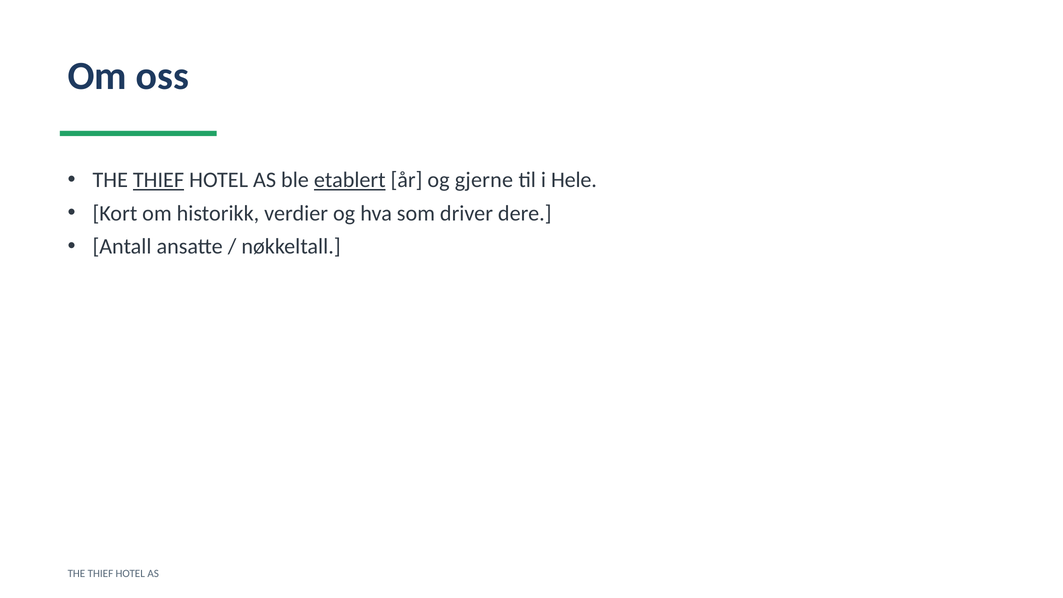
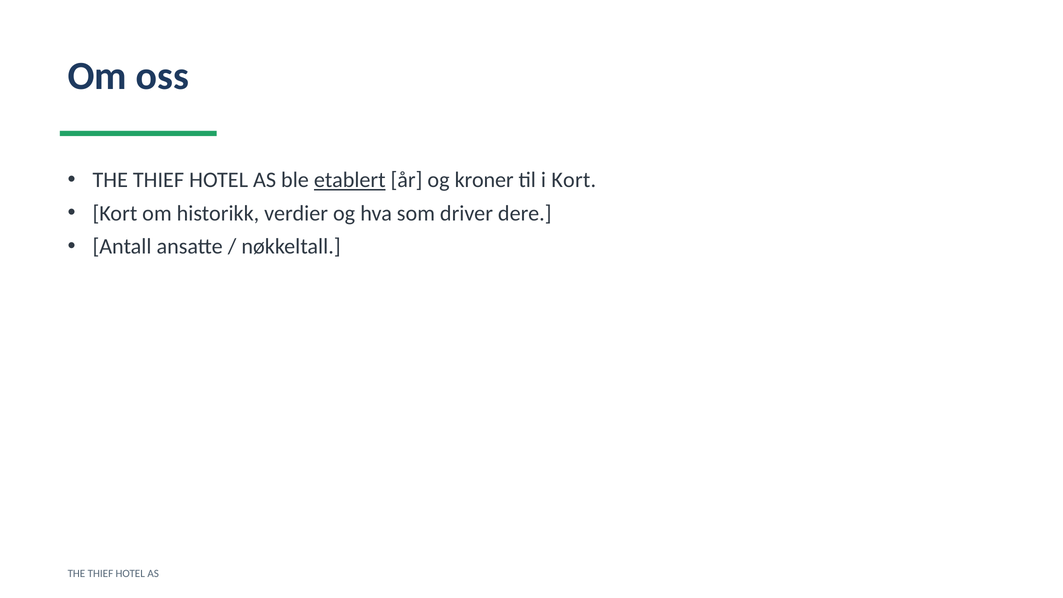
THIEF underline: present -> none (159, 180)
gjerne: gjerne -> kroner (484, 180)
i Hele: Hele -> Kort (574, 180)
